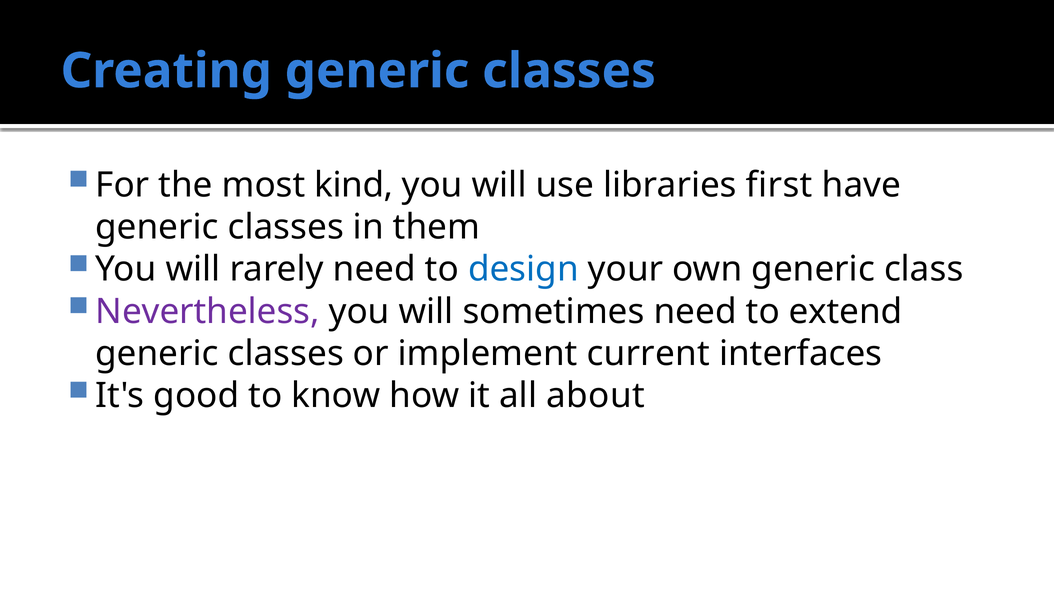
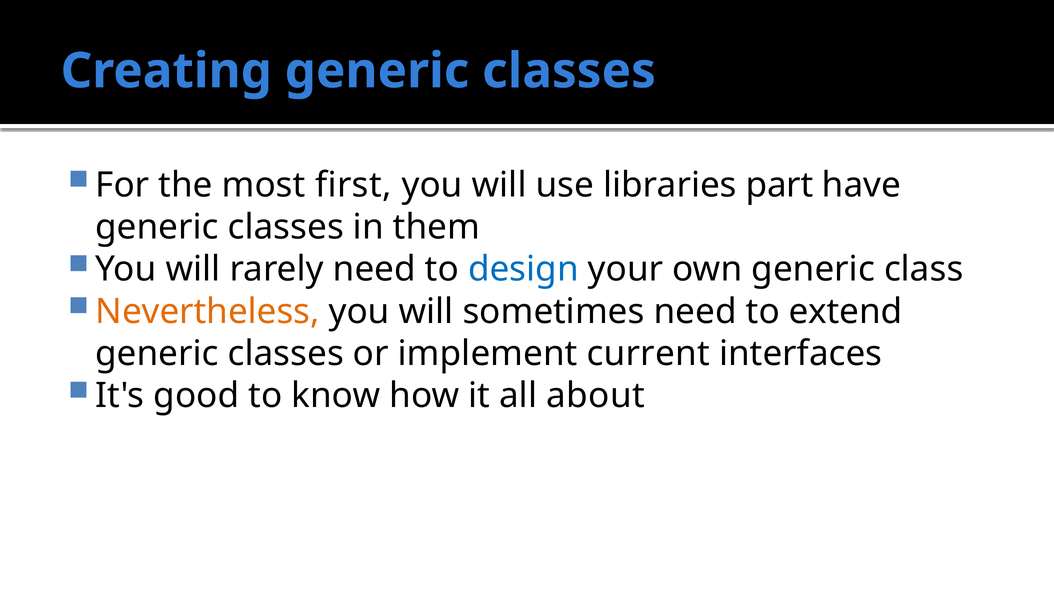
kind: kind -> first (353, 185)
first: first -> part (779, 185)
Nevertheless colour: purple -> orange (207, 311)
